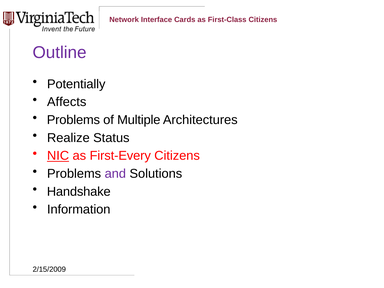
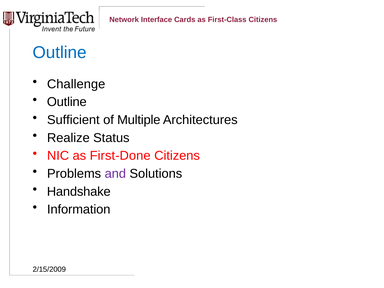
Outline colour: purple -> blue (60, 52)
Potentially: Potentially -> Challenge (76, 84)
Affects: Affects -> Outline (67, 102)
Problems: Problems -> Sufficient (73, 120)
NIC underline: present -> none (58, 156)
First-Every: First-Every -> First-Done (120, 156)
